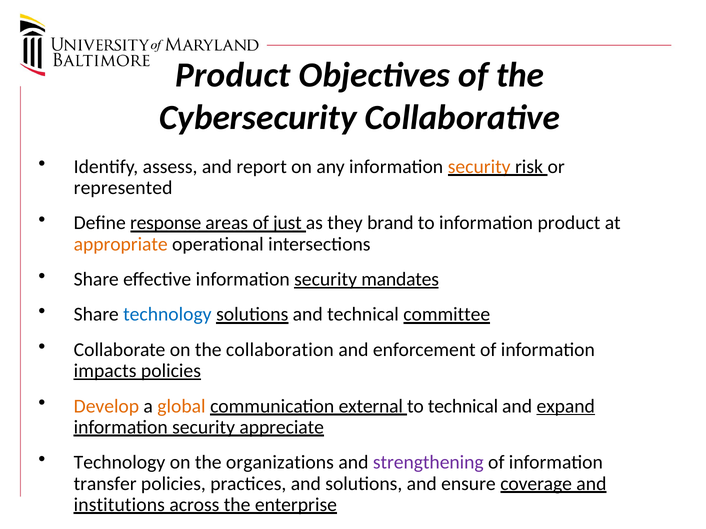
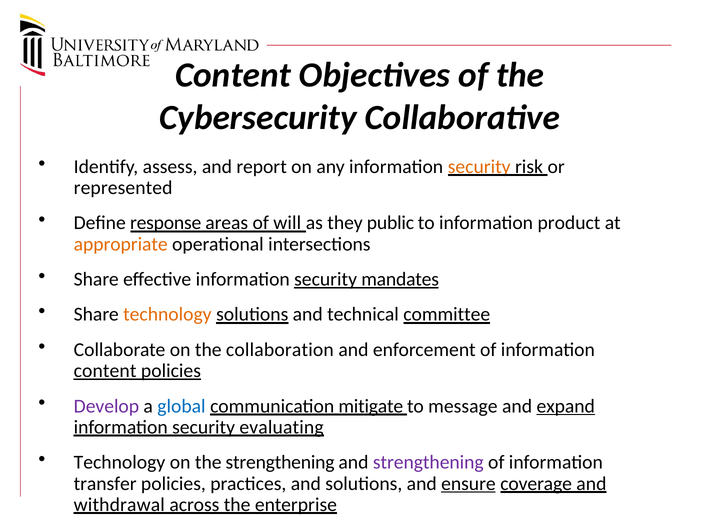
Product: Product -> Content (233, 75)
just: just -> will (287, 223)
brand: brand -> public (390, 223)
technology colour: blue -> orange (167, 315)
impacts: impacts -> content (105, 371)
Develop colour: orange -> purple (106, 406)
global colour: orange -> blue (181, 406)
external: external -> mitigate (371, 406)
to technical: technical -> message (463, 406)
appreciate: appreciate -> evaluating (282, 428)
the organizations: organizations -> strengthening (280, 463)
ensure underline: none -> present (468, 484)
institutions: institutions -> withdrawal (119, 505)
